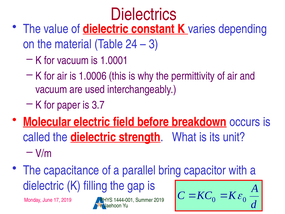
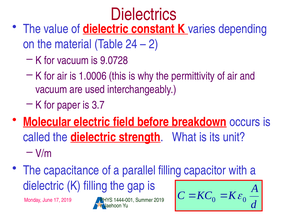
3: 3 -> 2 (153, 44)
1.0001: 1.0001 -> 9.0728 (114, 60)
parallel bring: bring -> filling (170, 170)
